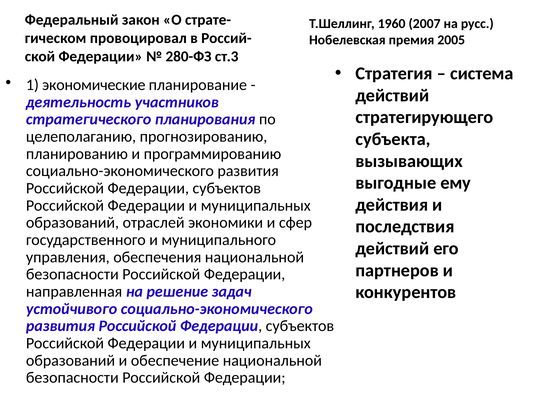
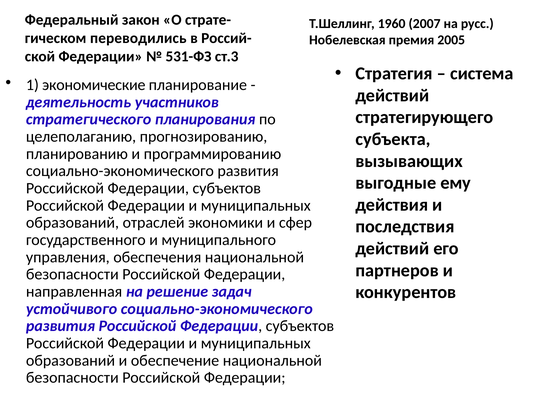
провоцировал: провоцировал -> переводились (138, 38)
280-ФЗ: 280-ФЗ -> 531-ФЗ (188, 56)
